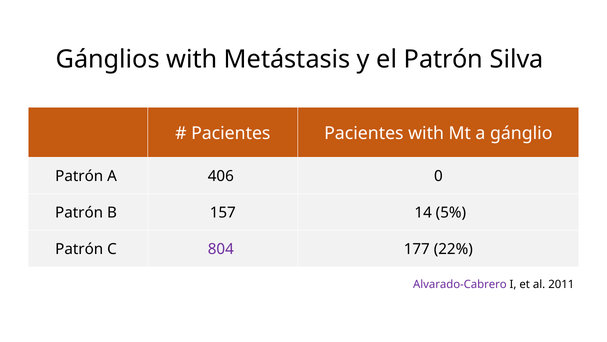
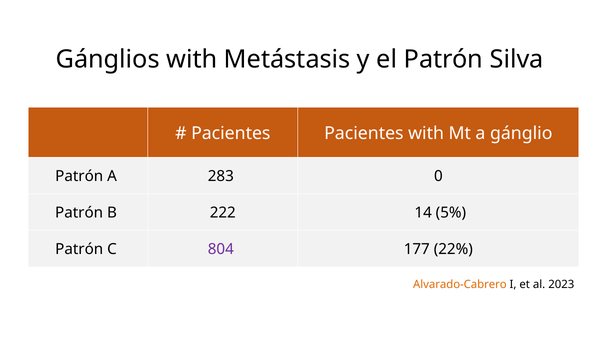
406: 406 -> 283 (221, 176)
157: 157 -> 222 (223, 212)
Alvarado-Cabrero colour: purple -> orange (460, 284)
2011: 2011 -> 2023 (561, 284)
